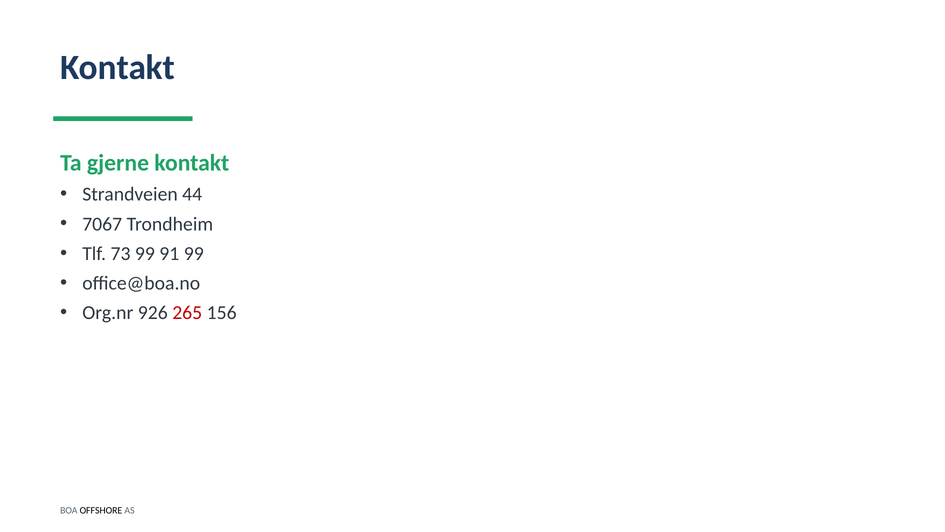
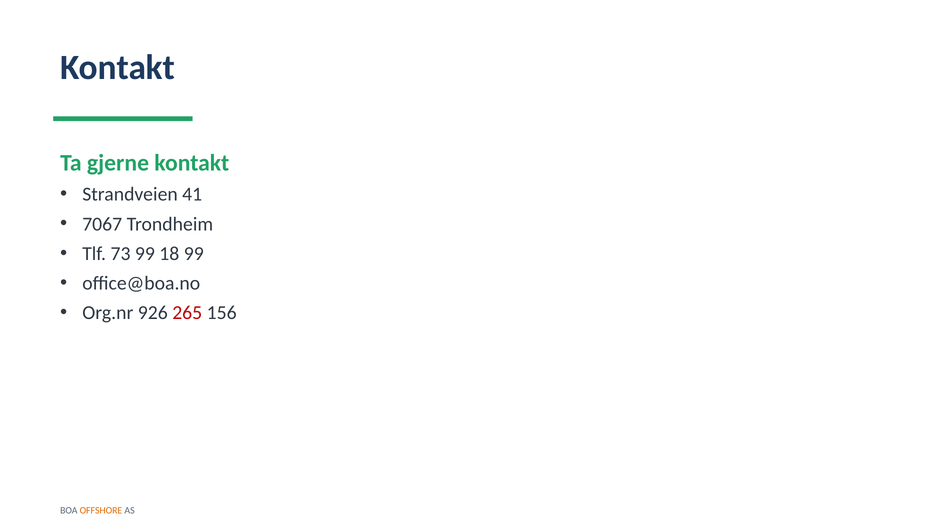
44: 44 -> 41 (192, 194)
91: 91 -> 18 (169, 253)
OFFSHORE colour: black -> orange (101, 510)
